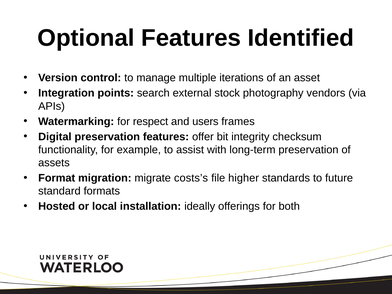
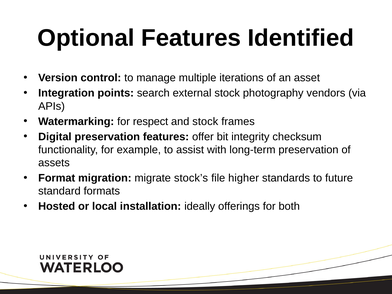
and users: users -> stock (205, 121)
costs’s: costs’s -> stock’s (191, 178)
